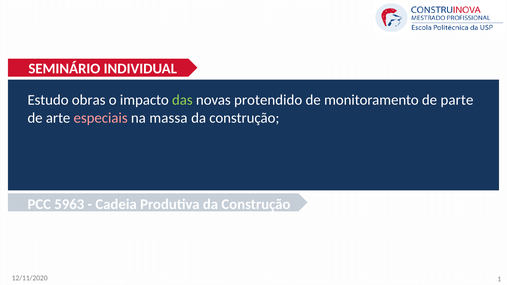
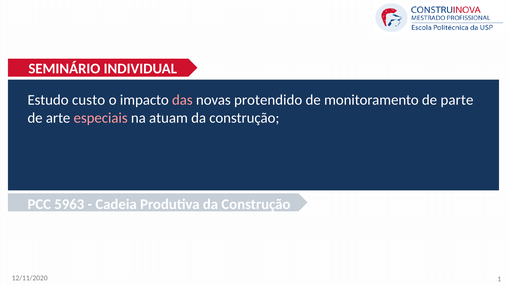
obras: obras -> custo (89, 100)
das colour: light green -> pink (182, 100)
massa: massa -> atuam (168, 118)
